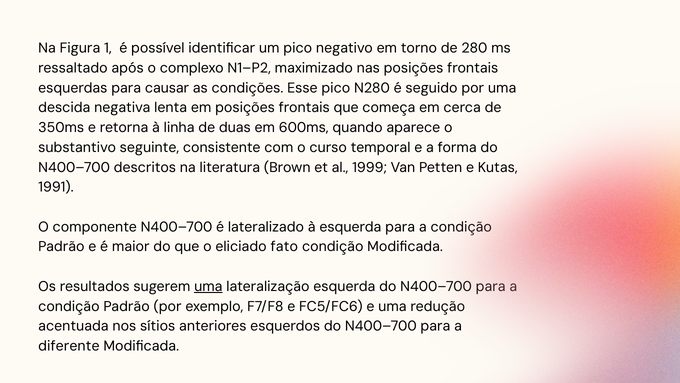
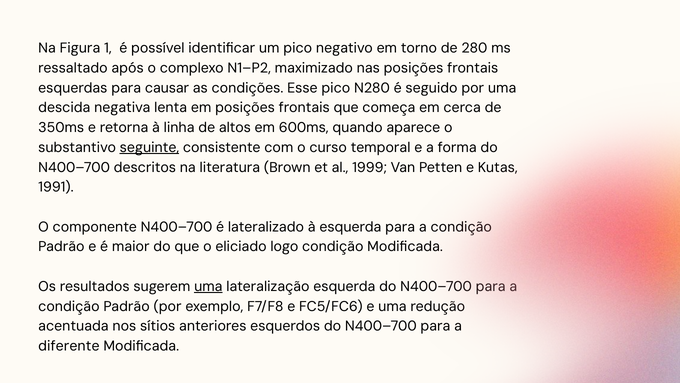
duas: duas -> altos (235, 127)
seguinte underline: none -> present (149, 147)
fato: fato -> logo (284, 246)
